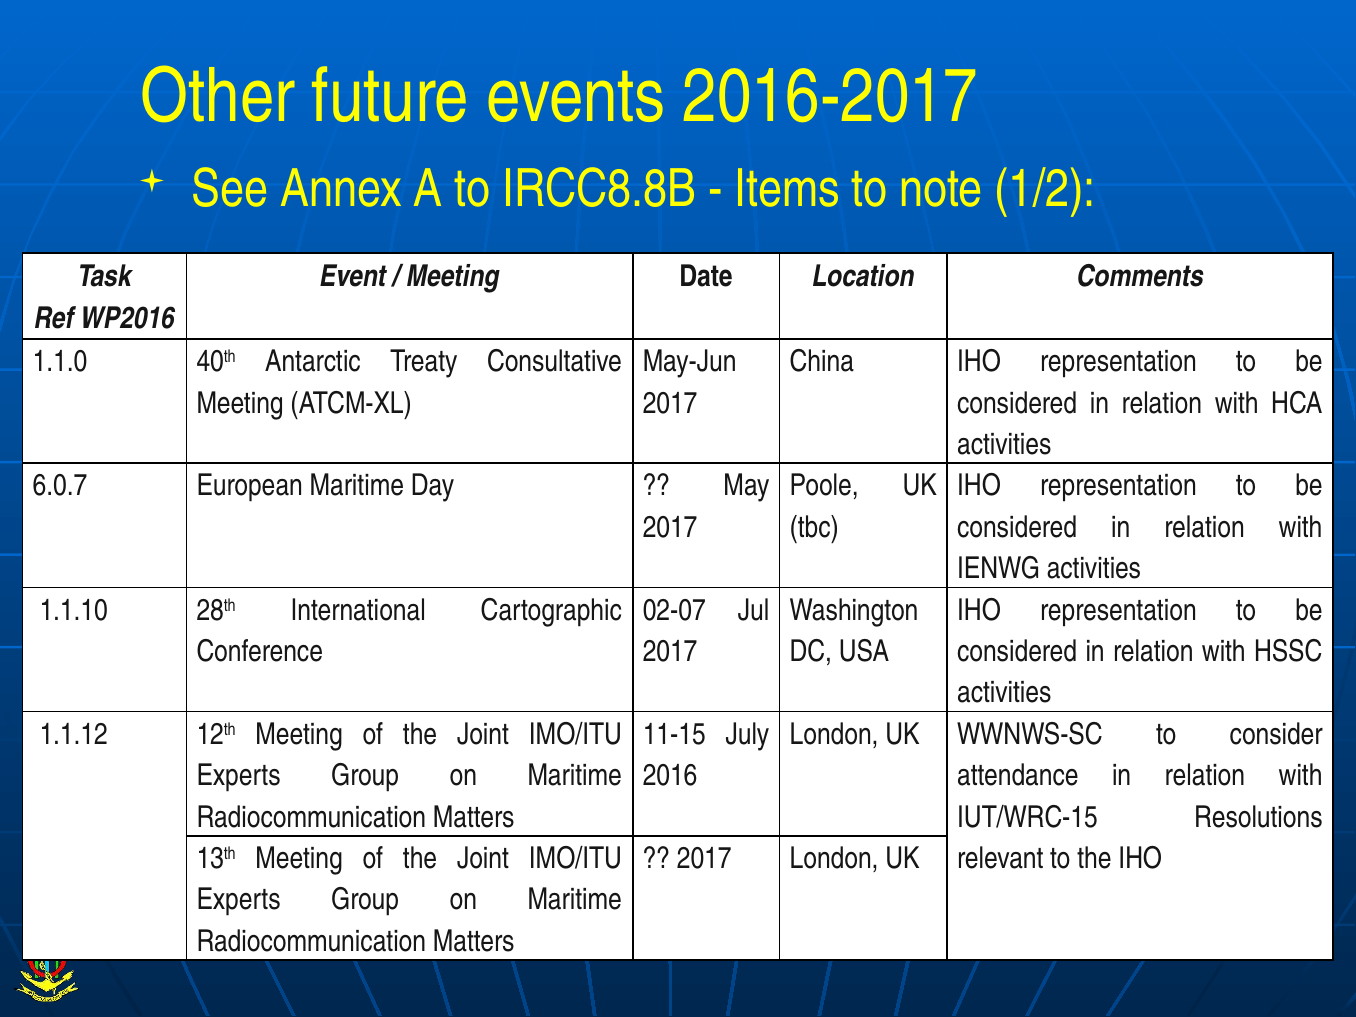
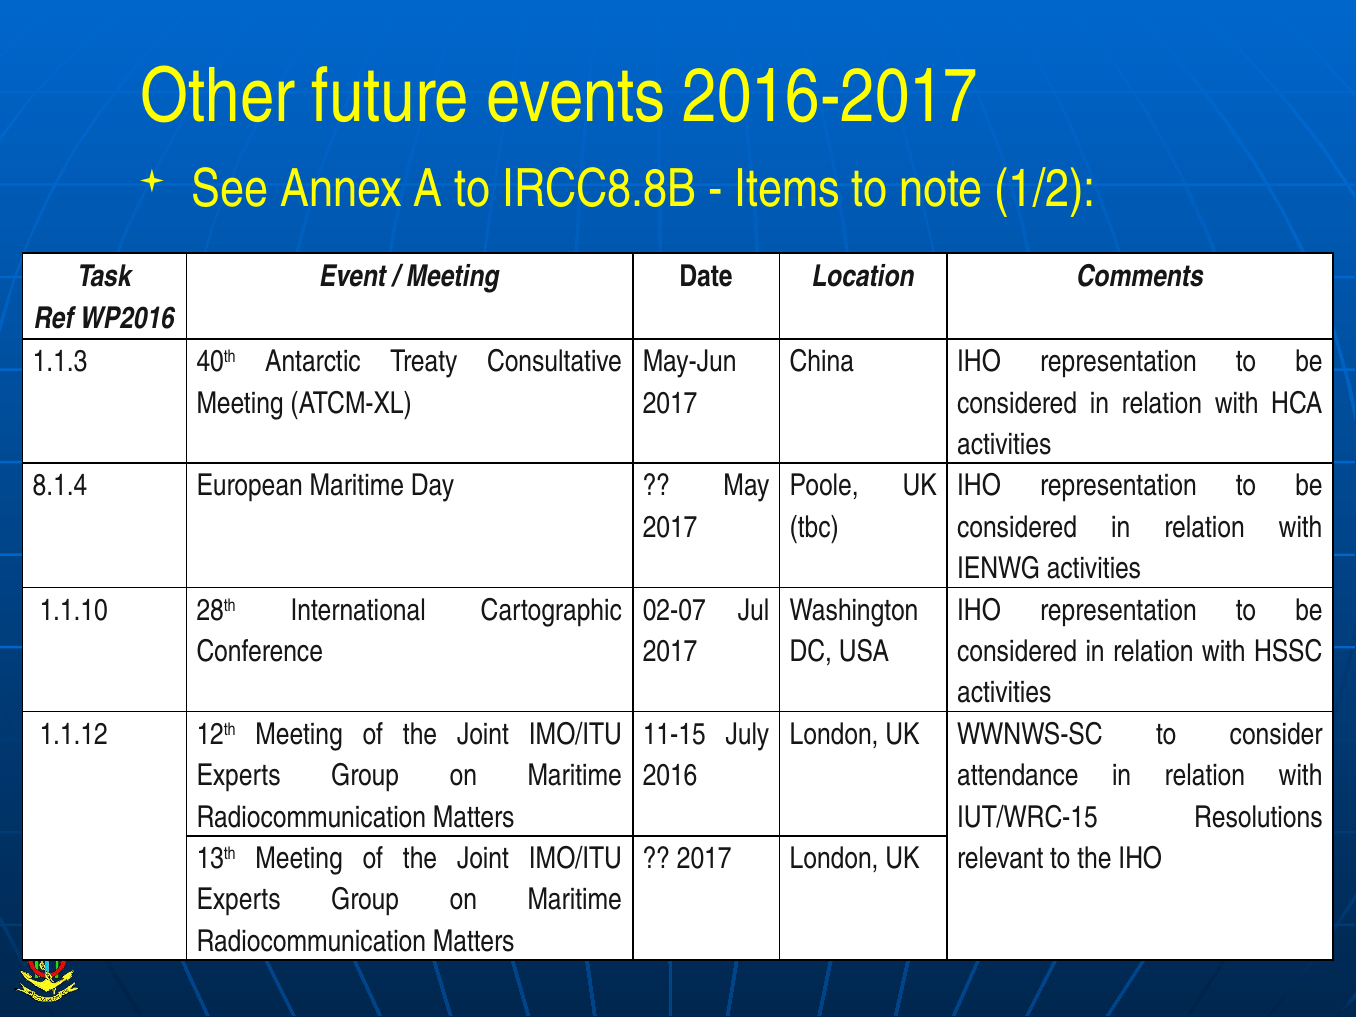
1.1.0: 1.1.0 -> 1.1.3 (60, 362)
6.0.7: 6.0.7 -> 8.1.4 (60, 486)
